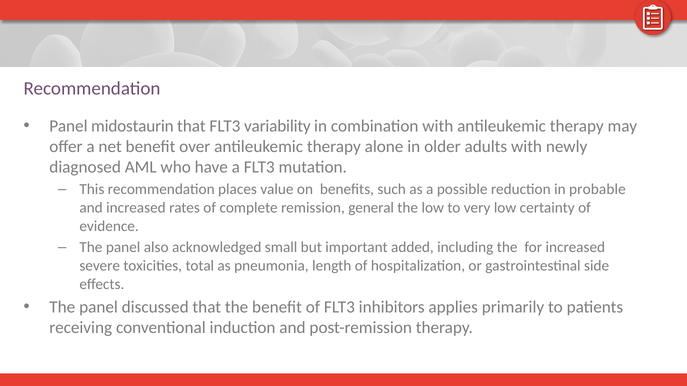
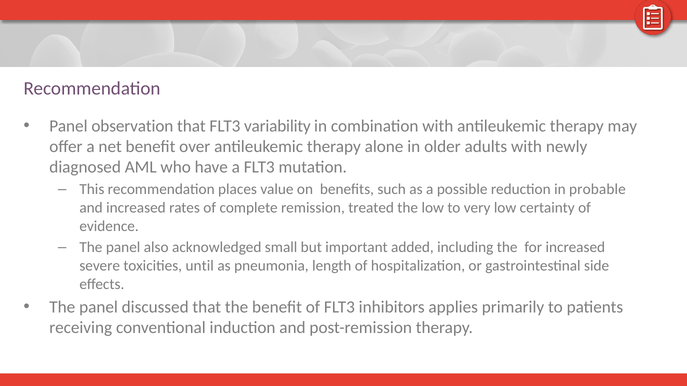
midostaurin: midostaurin -> observation (132, 126)
general: general -> treated (371, 208)
total: total -> until (200, 266)
